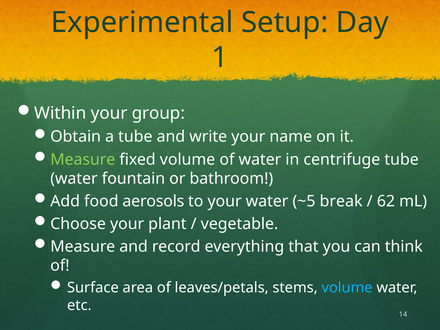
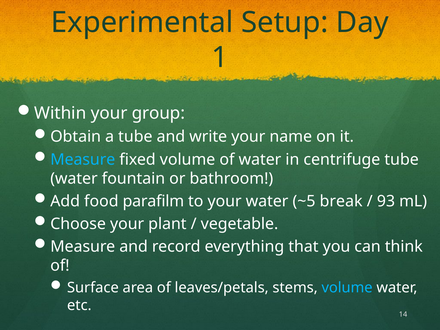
Measure colour: light green -> light blue (83, 159)
aerosols: aerosols -> parafilm (153, 201)
62: 62 -> 93 (386, 201)
